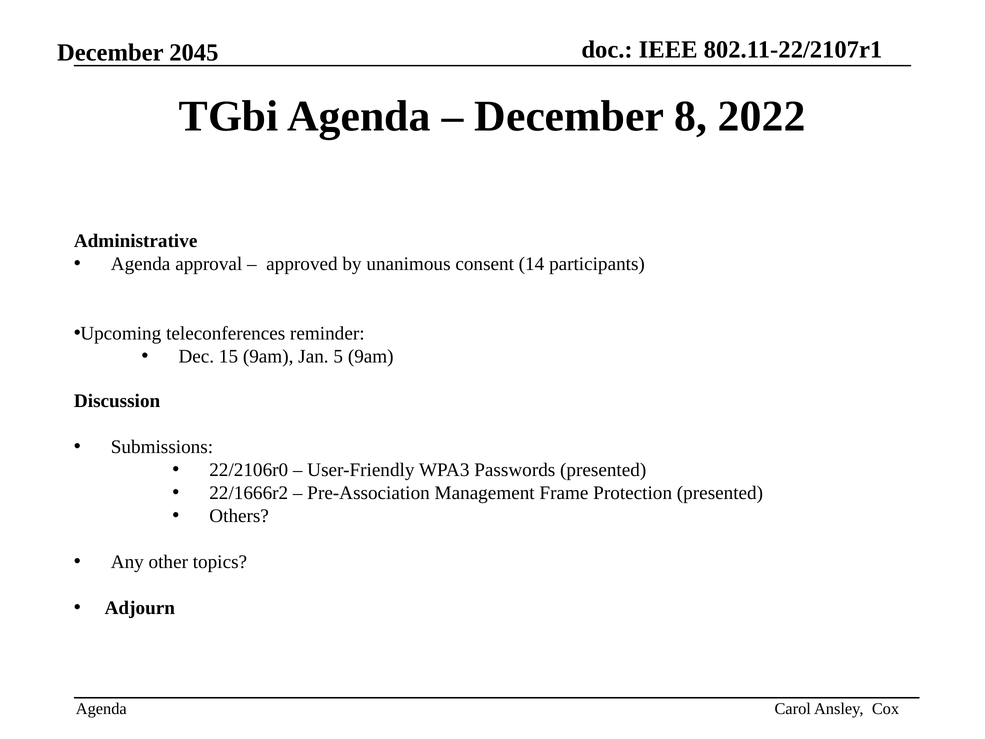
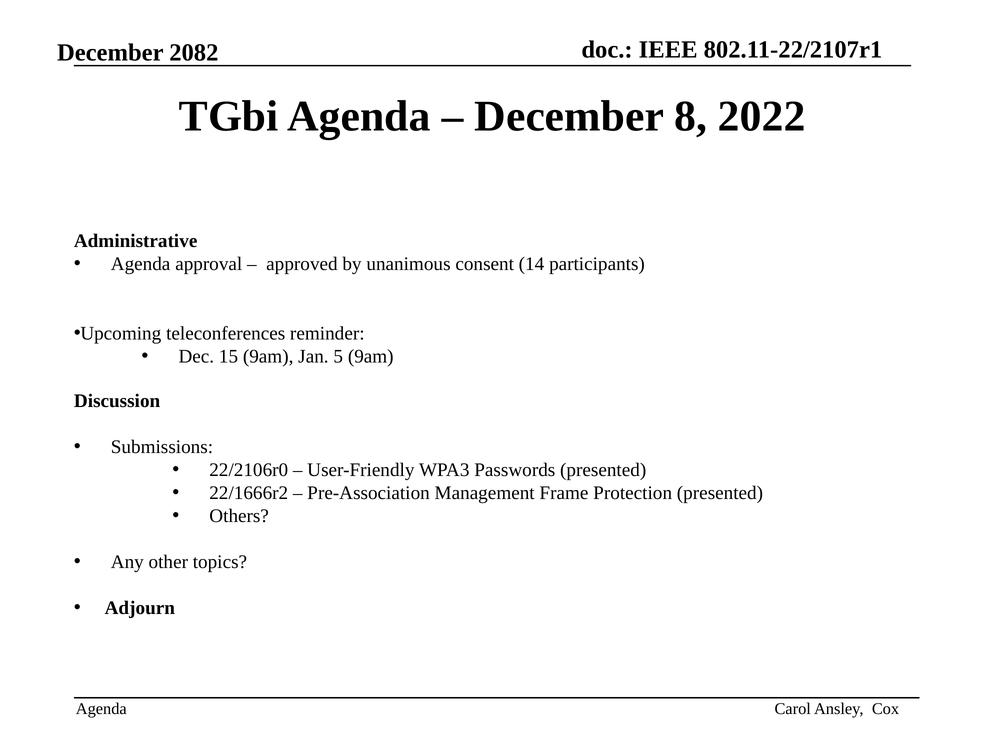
2045: 2045 -> 2082 (194, 52)
